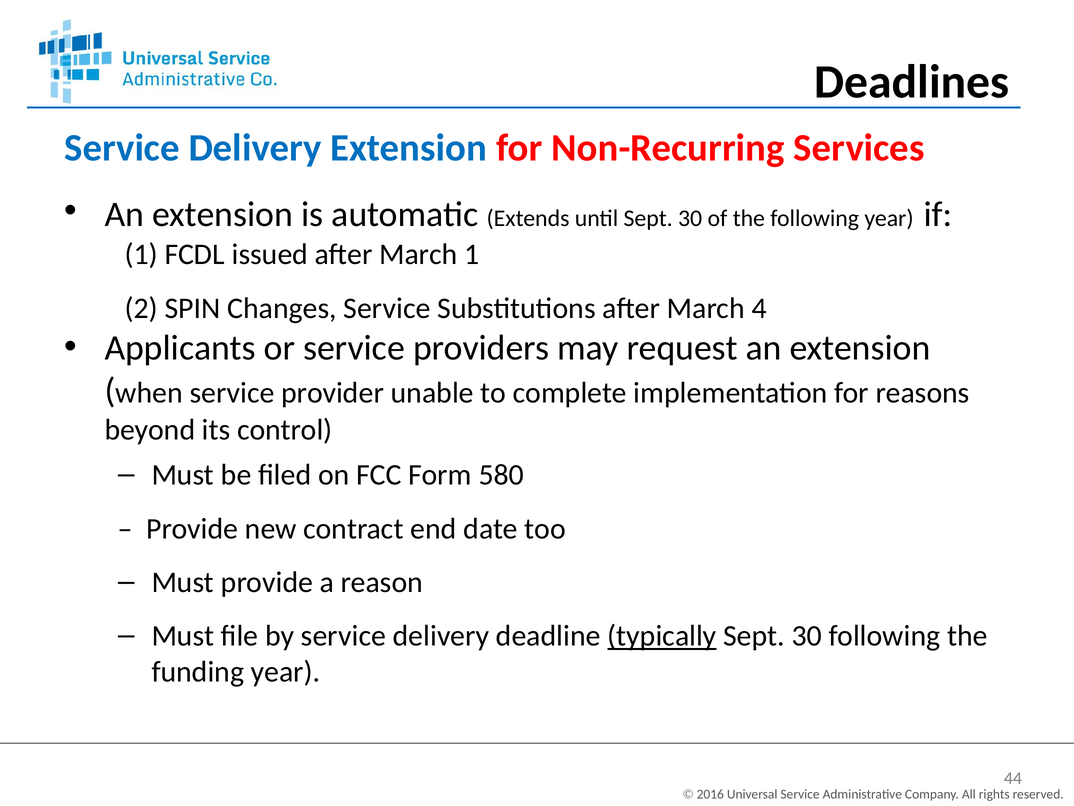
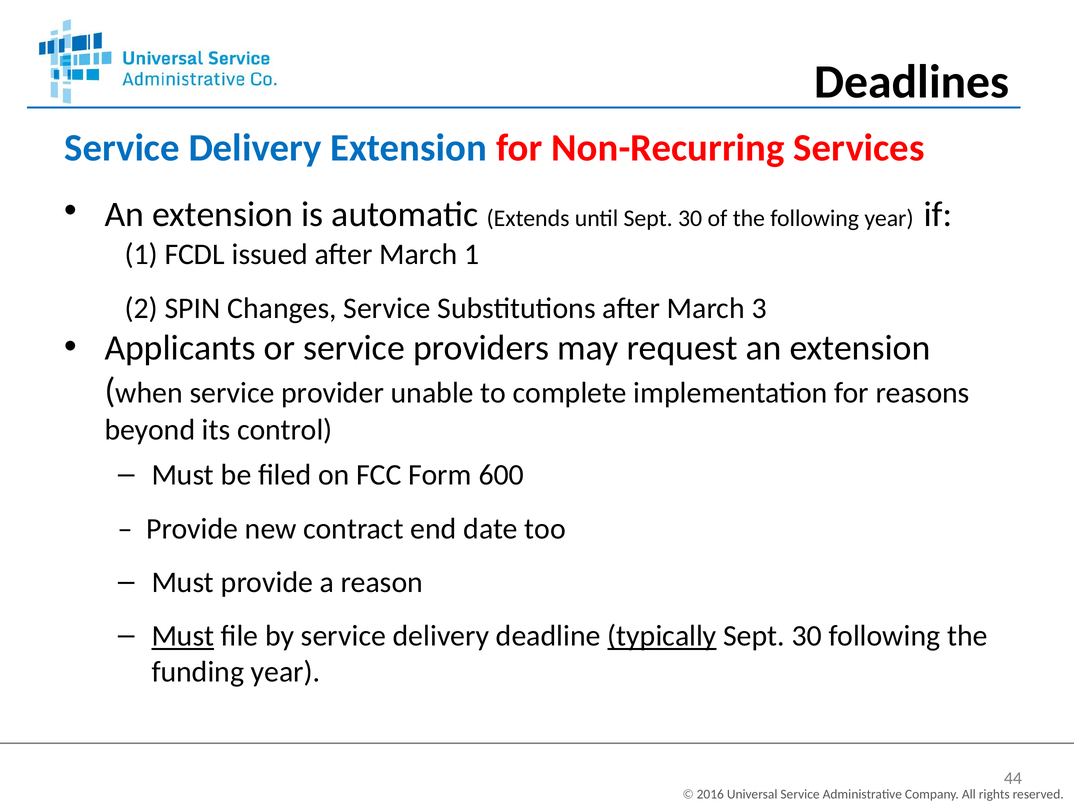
4: 4 -> 3 (759, 308)
580: 580 -> 600 (501, 475)
Must underline: none -> present (183, 636)
